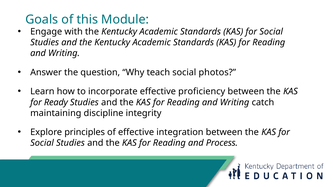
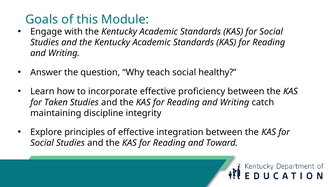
photos: photos -> healthy (217, 72)
Ready: Ready -> Taken (56, 102)
Process: Process -> Toward (222, 143)
